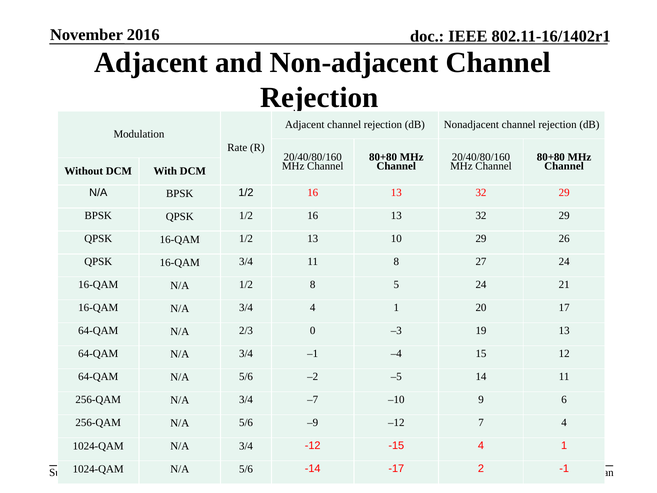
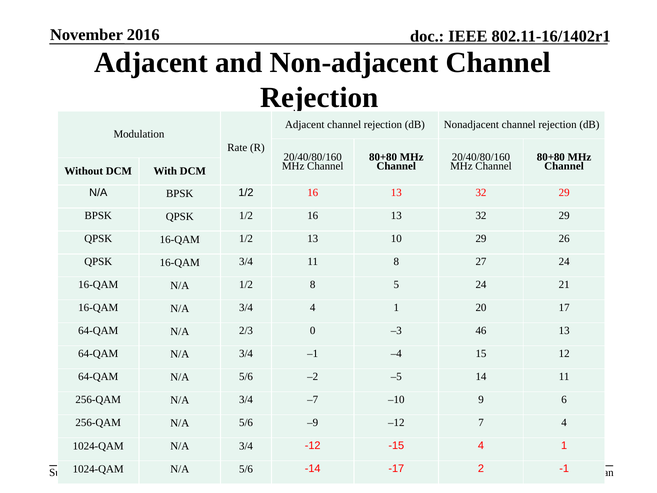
19: 19 -> 46 (481, 330)
